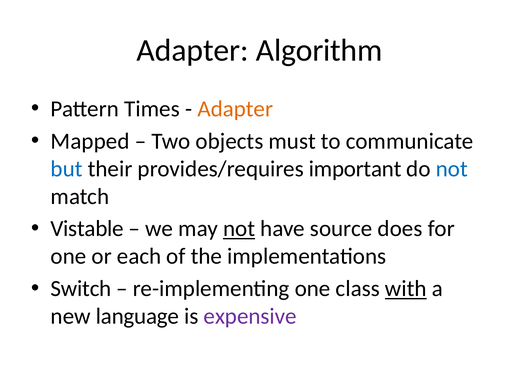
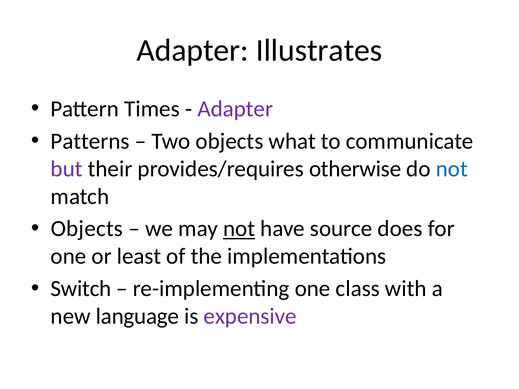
Algorithm: Algorithm -> Illustrates (319, 50)
Adapter colour: orange -> purple (235, 109)
Mapped: Mapped -> Patterns (90, 141)
must: must -> what (292, 141)
but colour: blue -> purple (67, 169)
important: important -> otherwise (355, 169)
Vistable: Vistable -> Objects (87, 229)
each: each -> least (139, 257)
with underline: present -> none (406, 289)
